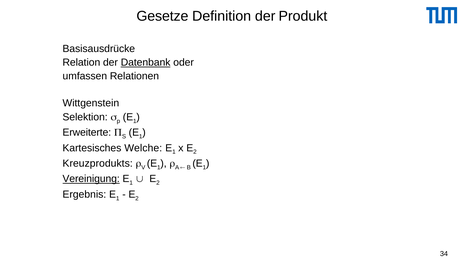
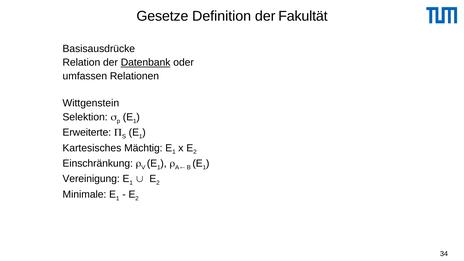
Produkt: Produkt -> Fakultät (303, 16)
Welche: Welche -> Mächtig (143, 148)
Kreuzprodukts: Kreuzprodukts -> Einschränkung (98, 163)
Vereinigung underline: present -> none (91, 179)
Ergebnis: Ergebnis -> Minimale (84, 194)
